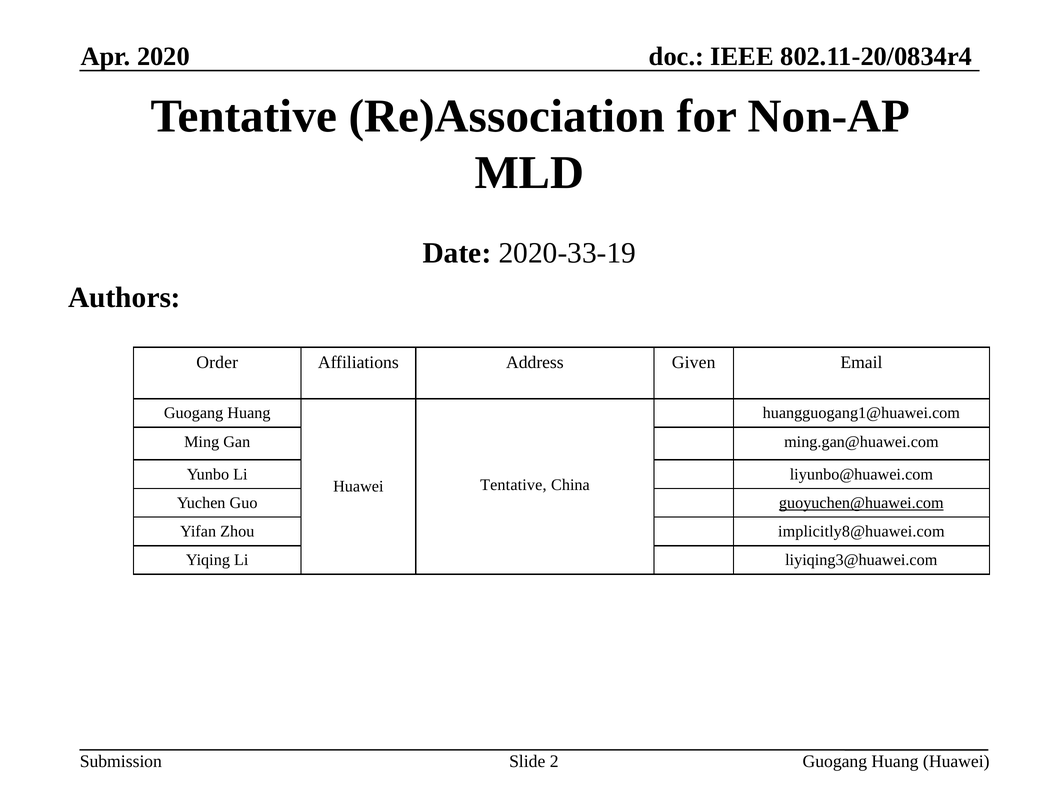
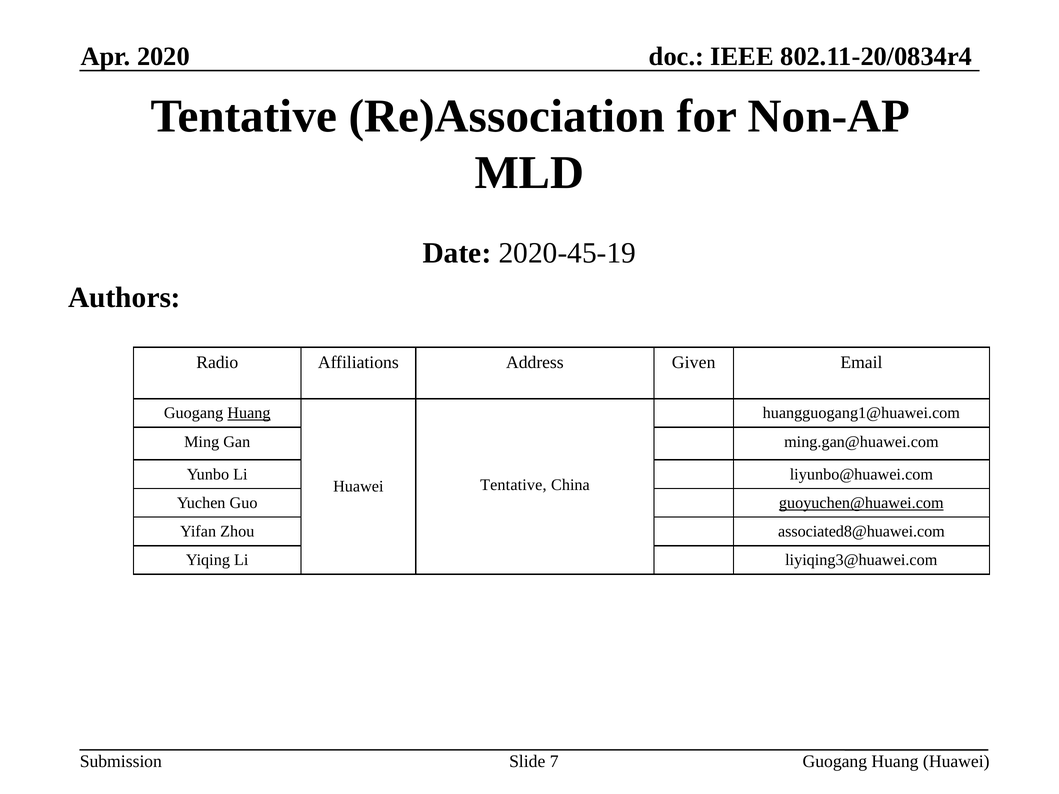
2020-33-19: 2020-33-19 -> 2020-45-19 (567, 253)
Order: Order -> Radio (217, 362)
Huang underline: none -> present (249, 413)
implicitly8@huawei.com: implicitly8@huawei.com -> associated8@huawei.com (861, 532)
2: 2 -> 7 (554, 762)
